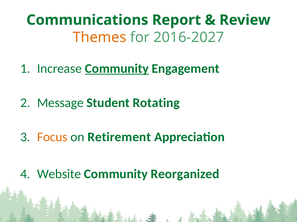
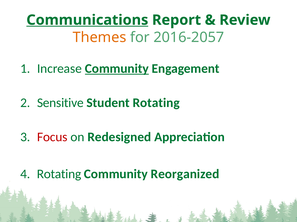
Communications underline: none -> present (87, 20)
2016-2027: 2016-2027 -> 2016-2057 (189, 37)
Message: Message -> Sensitive (60, 103)
Focus colour: orange -> red (52, 137)
Retirement: Retirement -> Redesigned (119, 137)
Website: Website -> Rotating (59, 174)
